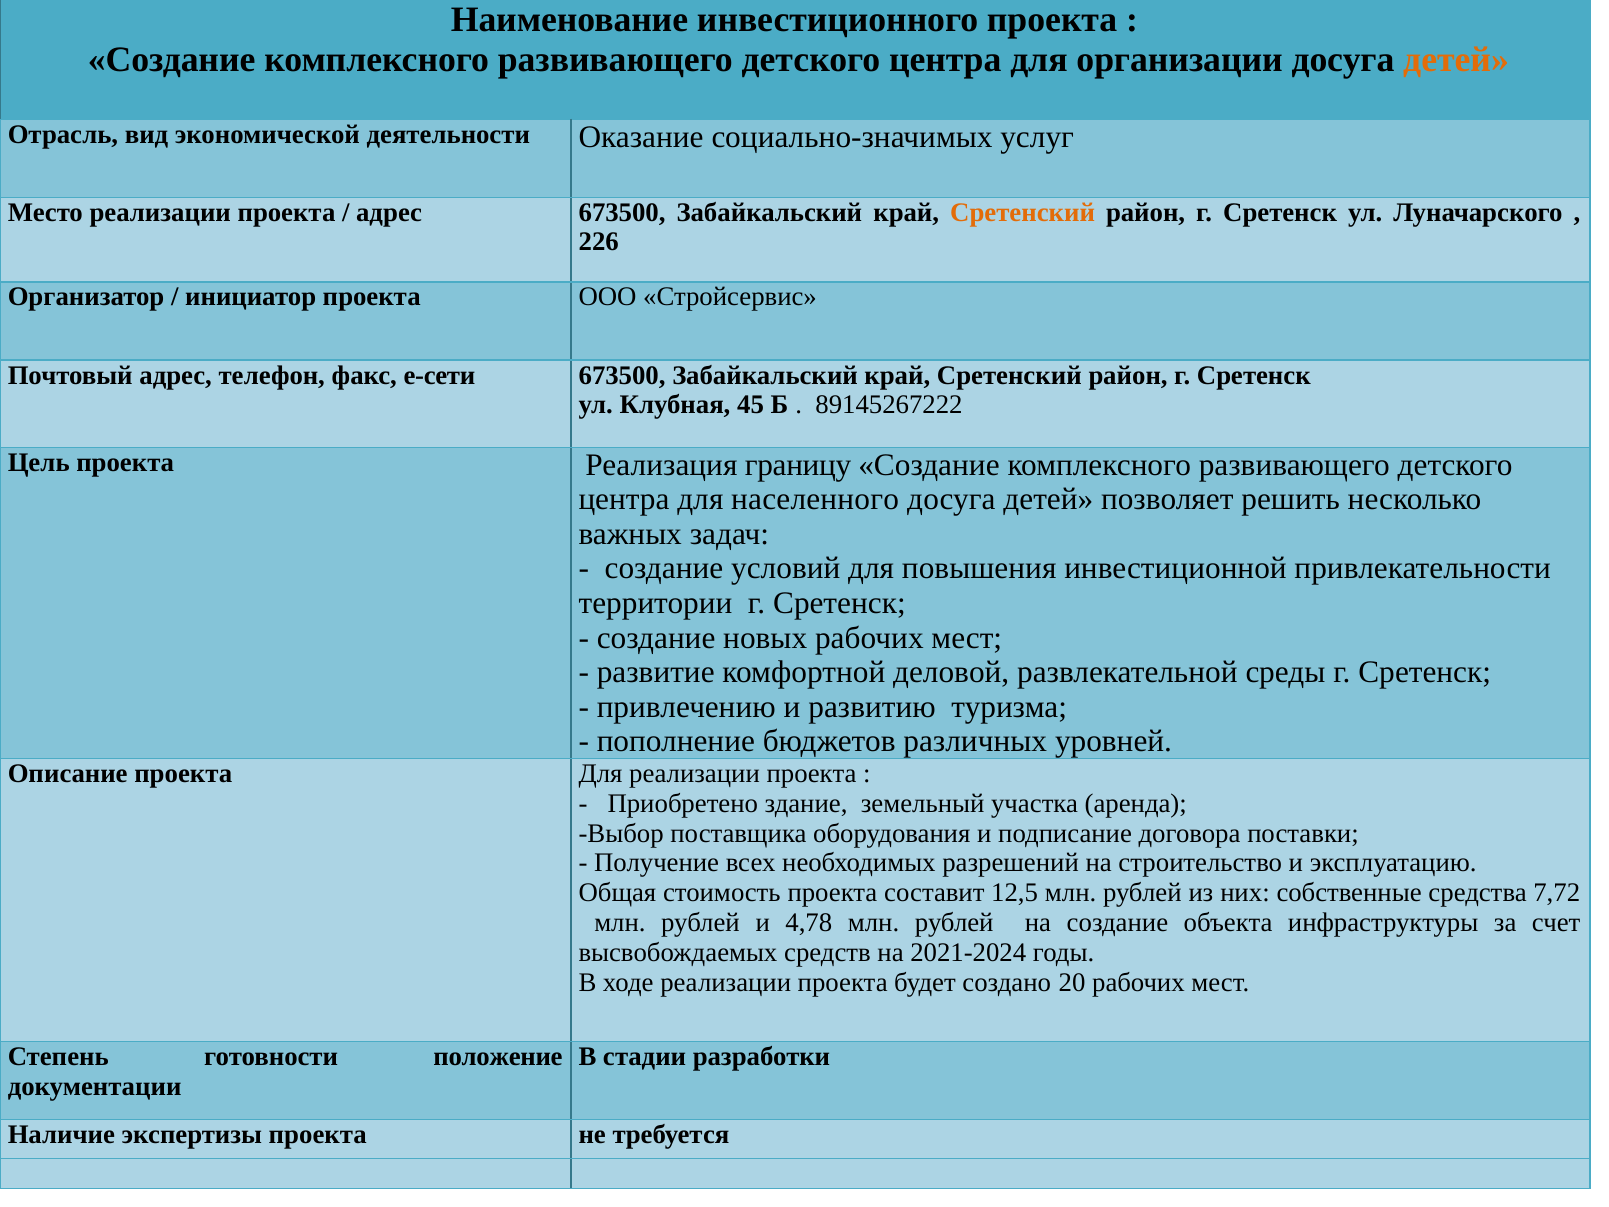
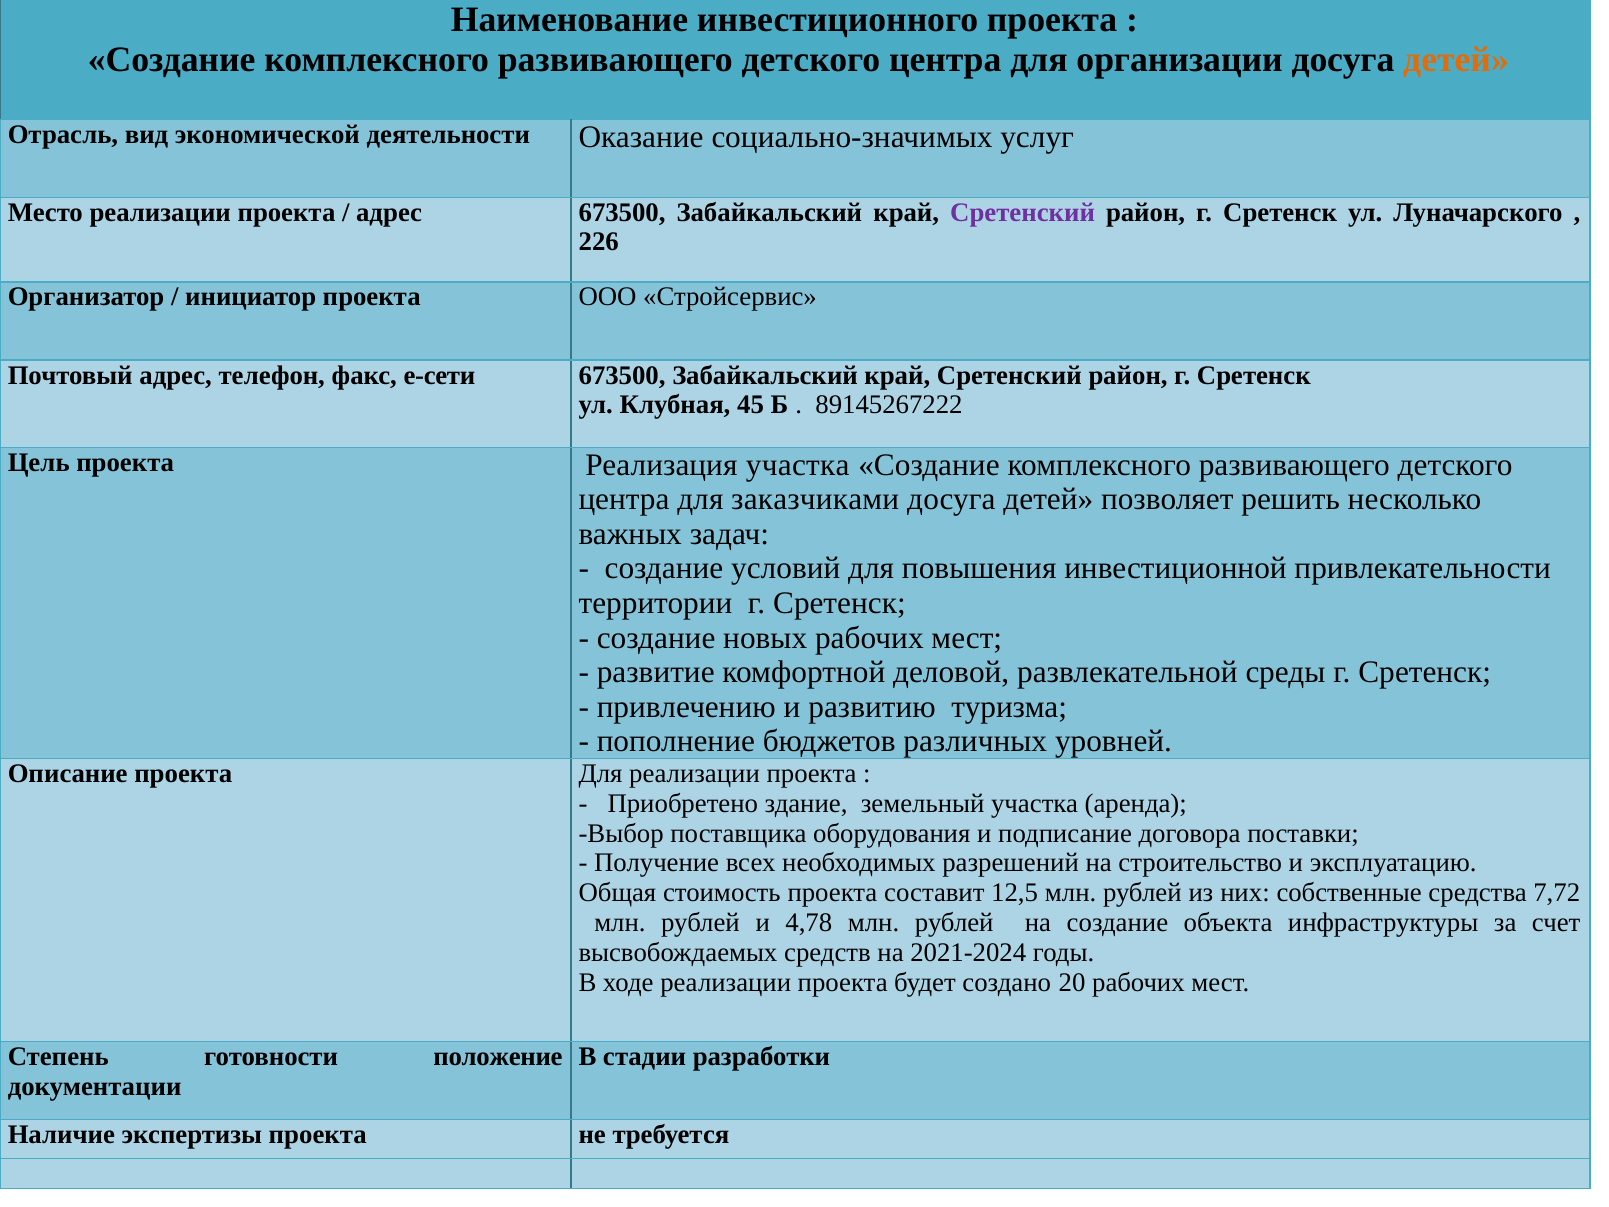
Сретенский colour: orange -> purple (1023, 212)
Реализация границу: границу -> участка (798, 465)
населенного: населенного -> заказчиками (815, 499)
